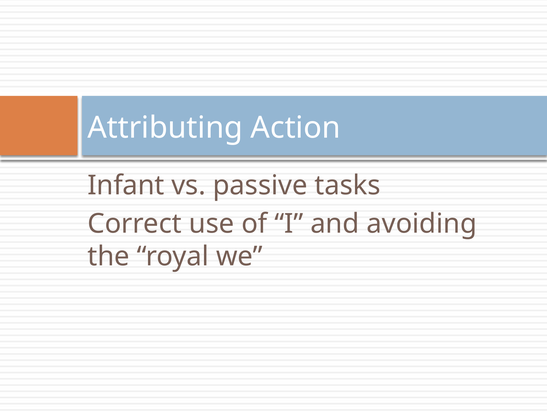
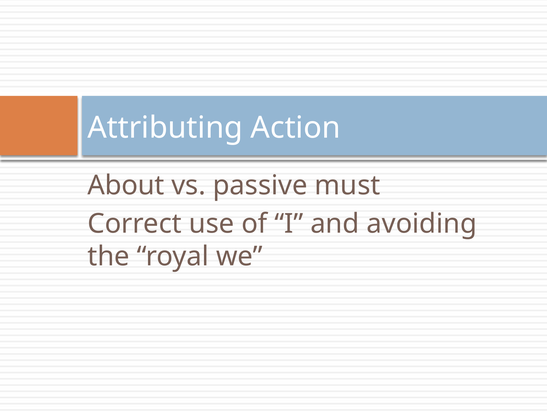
Infant: Infant -> About (126, 185)
tasks: tasks -> must (348, 185)
